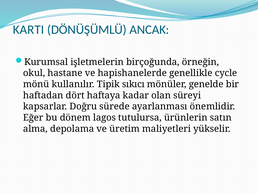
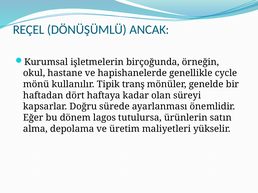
KARTI: KARTI -> REÇEL (29, 30)
sıkıcı: sıkıcı -> tranş (133, 84)
